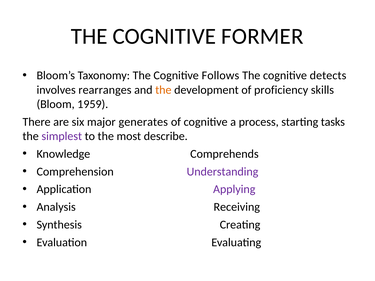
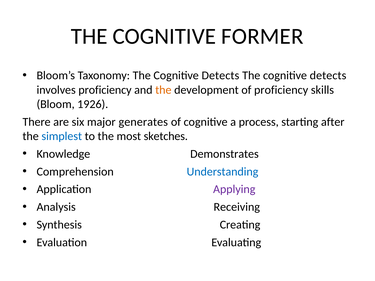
Taxonomy The Cognitive Follows: Follows -> Detects (220, 76)
involves rearranges: rearranges -> proficiency (105, 90)
1959: 1959 -> 1926 (93, 104)
tasks: tasks -> after (333, 122)
simplest colour: purple -> blue (62, 136)
describe: describe -> sketches (166, 136)
Comprehends: Comprehends -> Demonstrates (224, 154)
Understanding colour: purple -> blue (223, 172)
